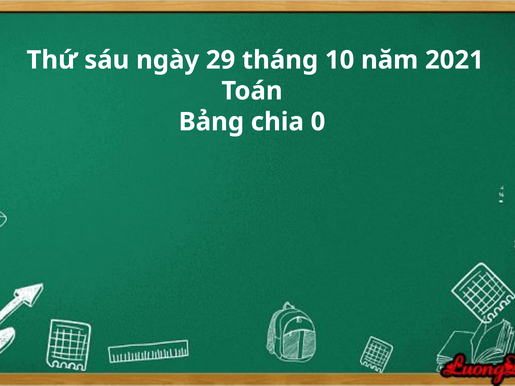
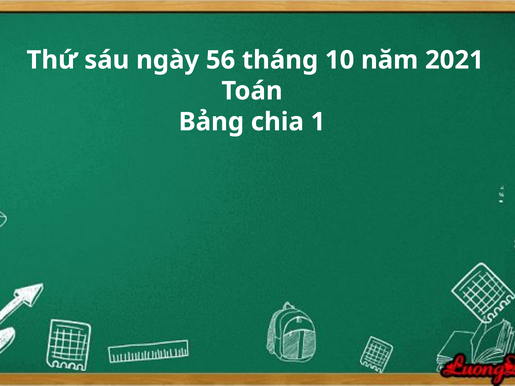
29: 29 -> 56 (221, 60)
0: 0 -> 1 (318, 122)
